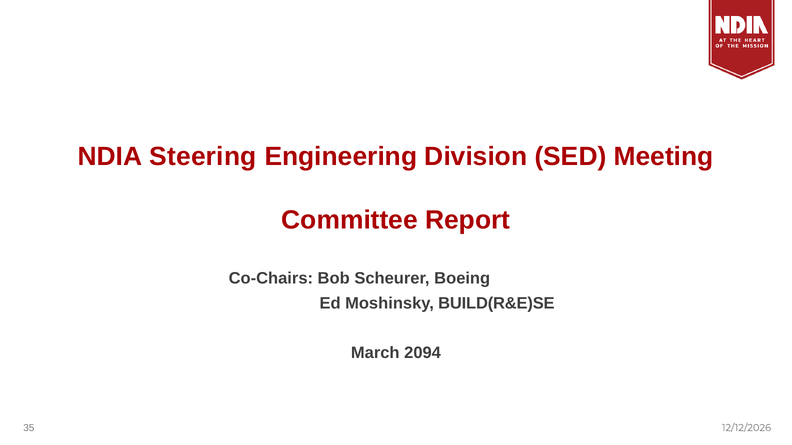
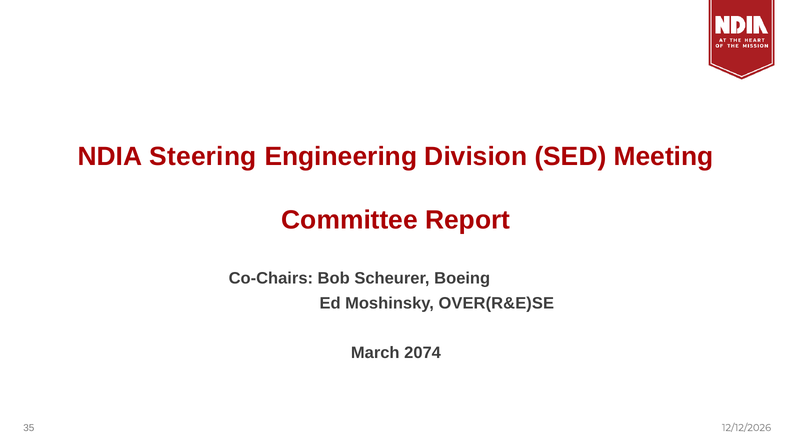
BUILD(R&E)SE: BUILD(R&E)SE -> OVER(R&E)SE (496, 304)
2094: 2094 -> 2074 (423, 353)
